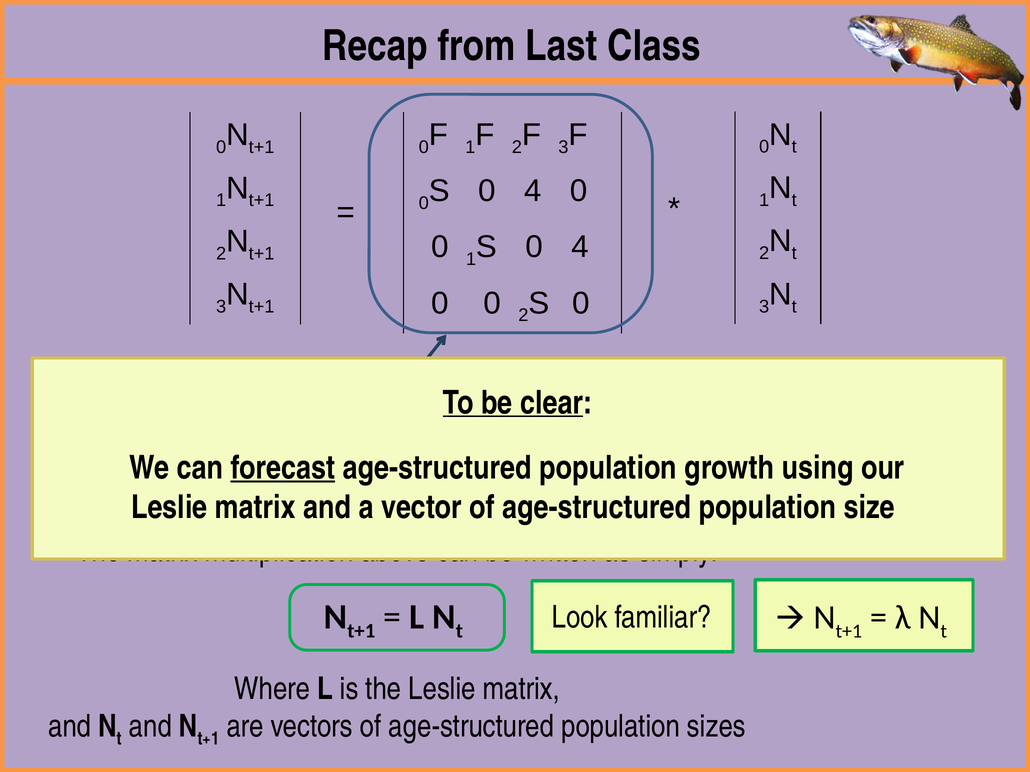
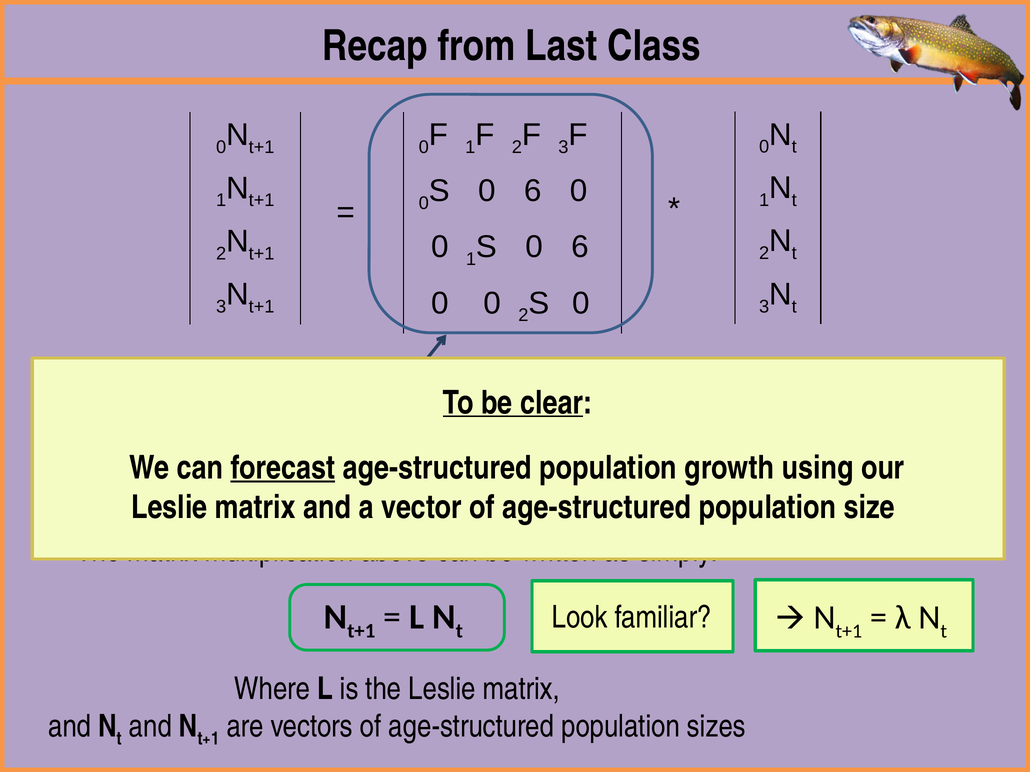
4: 4 -> 6 (533, 191)
4: 4 -> 6 (580, 247)
